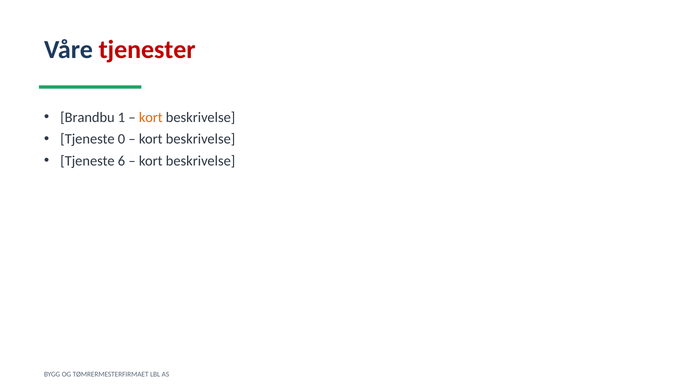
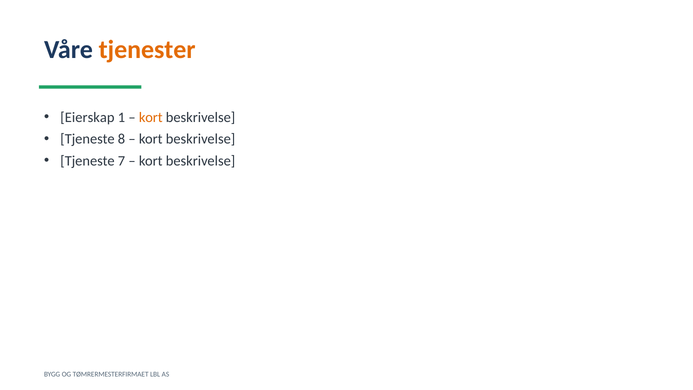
tjenester colour: red -> orange (147, 49)
Brandbu: Brandbu -> Eierskap (87, 117)
0: 0 -> 8 (121, 139)
6: 6 -> 7 (121, 161)
